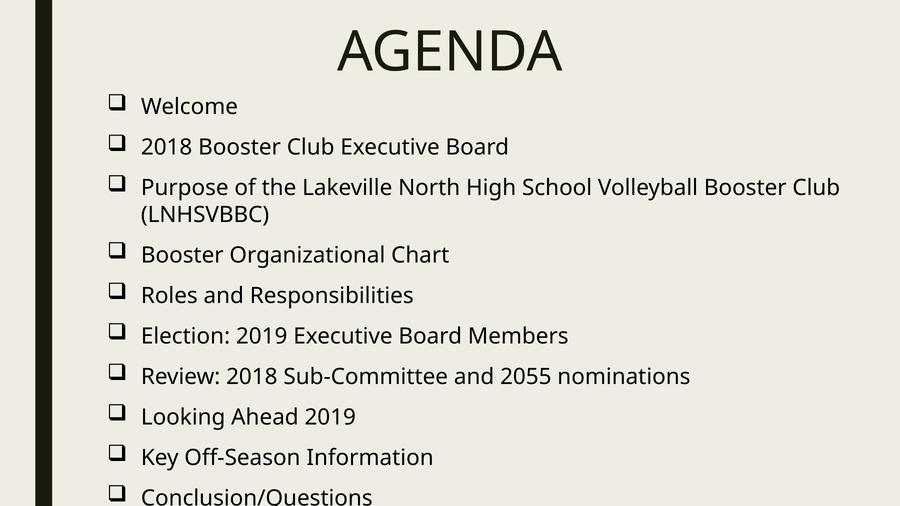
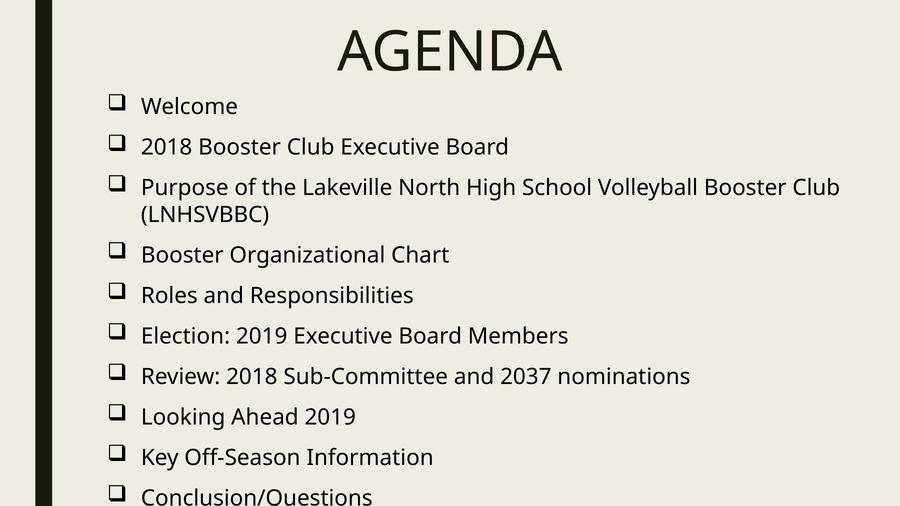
2055: 2055 -> 2037 (526, 377)
